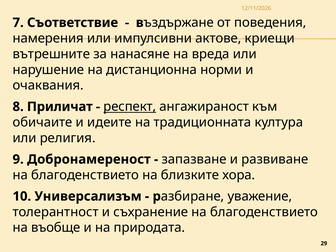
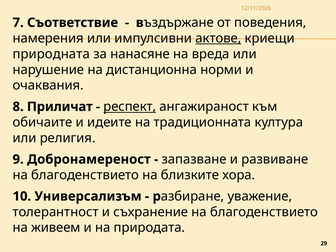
актове underline: none -> present (218, 38)
вътрешните: вътрешните -> природната (51, 54)
въобще: въобще -> живеем (56, 228)
